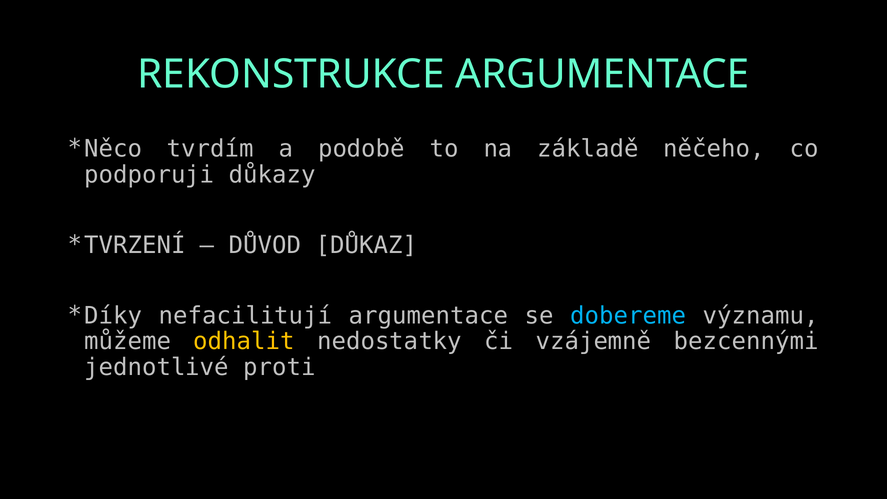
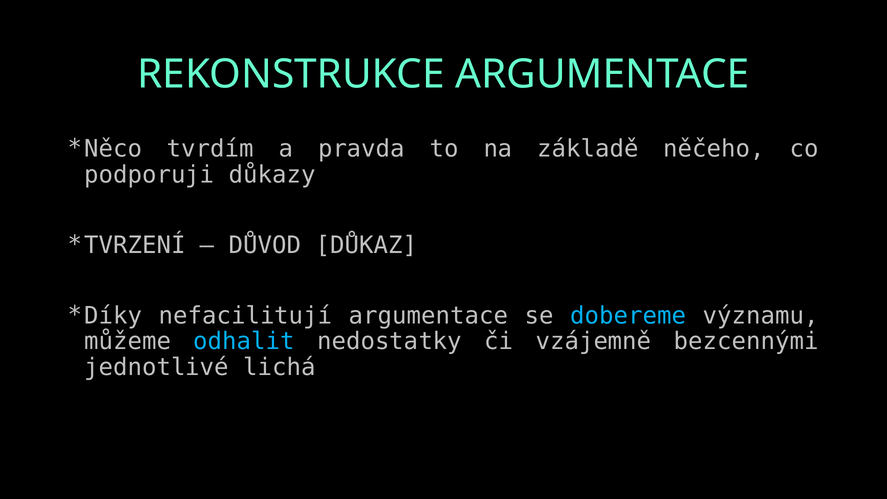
podobě: podobě -> pravda (361, 149)
odhalit colour: yellow -> light blue (244, 342)
proti: proti -> lichá (280, 367)
